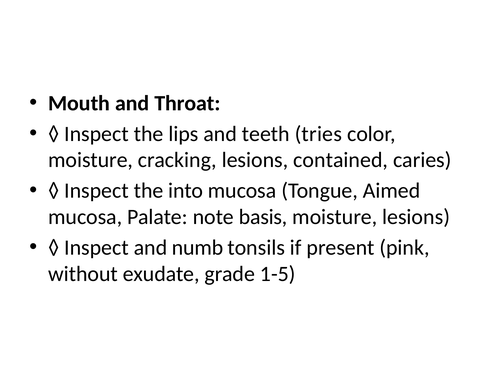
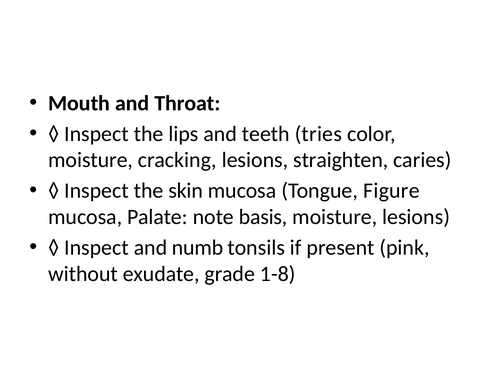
contained: contained -> straighten (341, 160)
into: into -> skin (186, 191)
Aimed: Aimed -> Figure (391, 191)
1-5: 1-5 -> 1-8 (278, 274)
